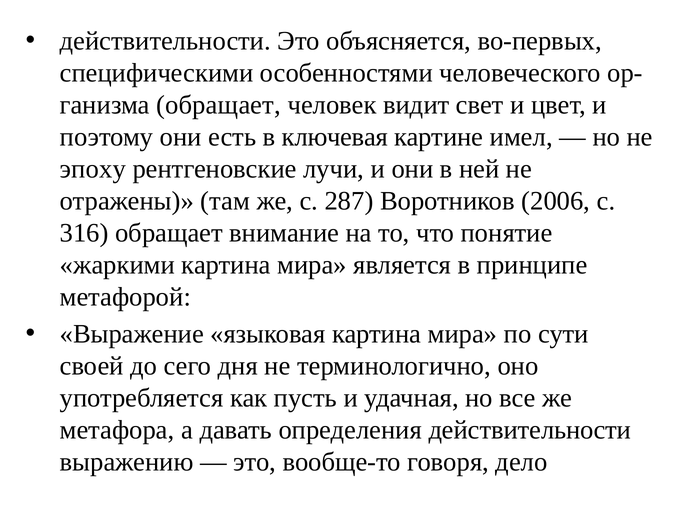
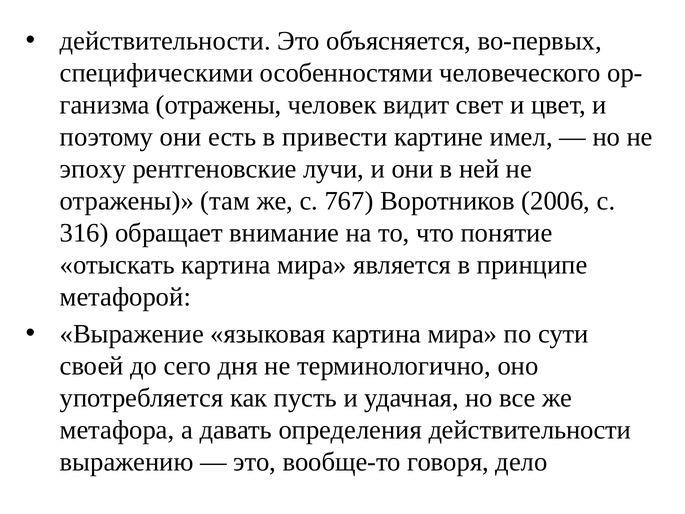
ганизма обращает: обращает -> отражены (219, 105)
ключевая: ключевая -> привести (335, 137)
287: 287 -> 767 (349, 201)
жаркими: жаркими -> отыскать (117, 265)
